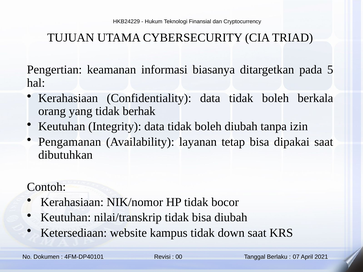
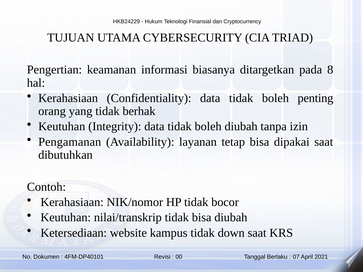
5: 5 -> 8 (330, 70)
berkala: berkala -> penting (315, 98)
